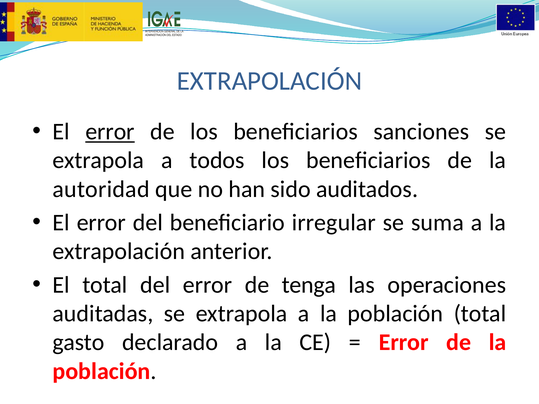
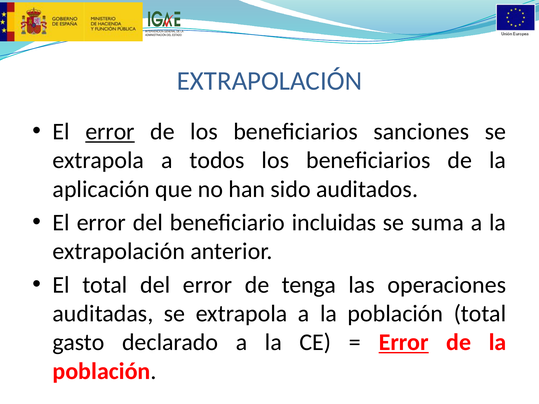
autoridad: autoridad -> aplicación (101, 189)
irregular: irregular -> incluidas (334, 223)
Error underline: none -> present (404, 343)
